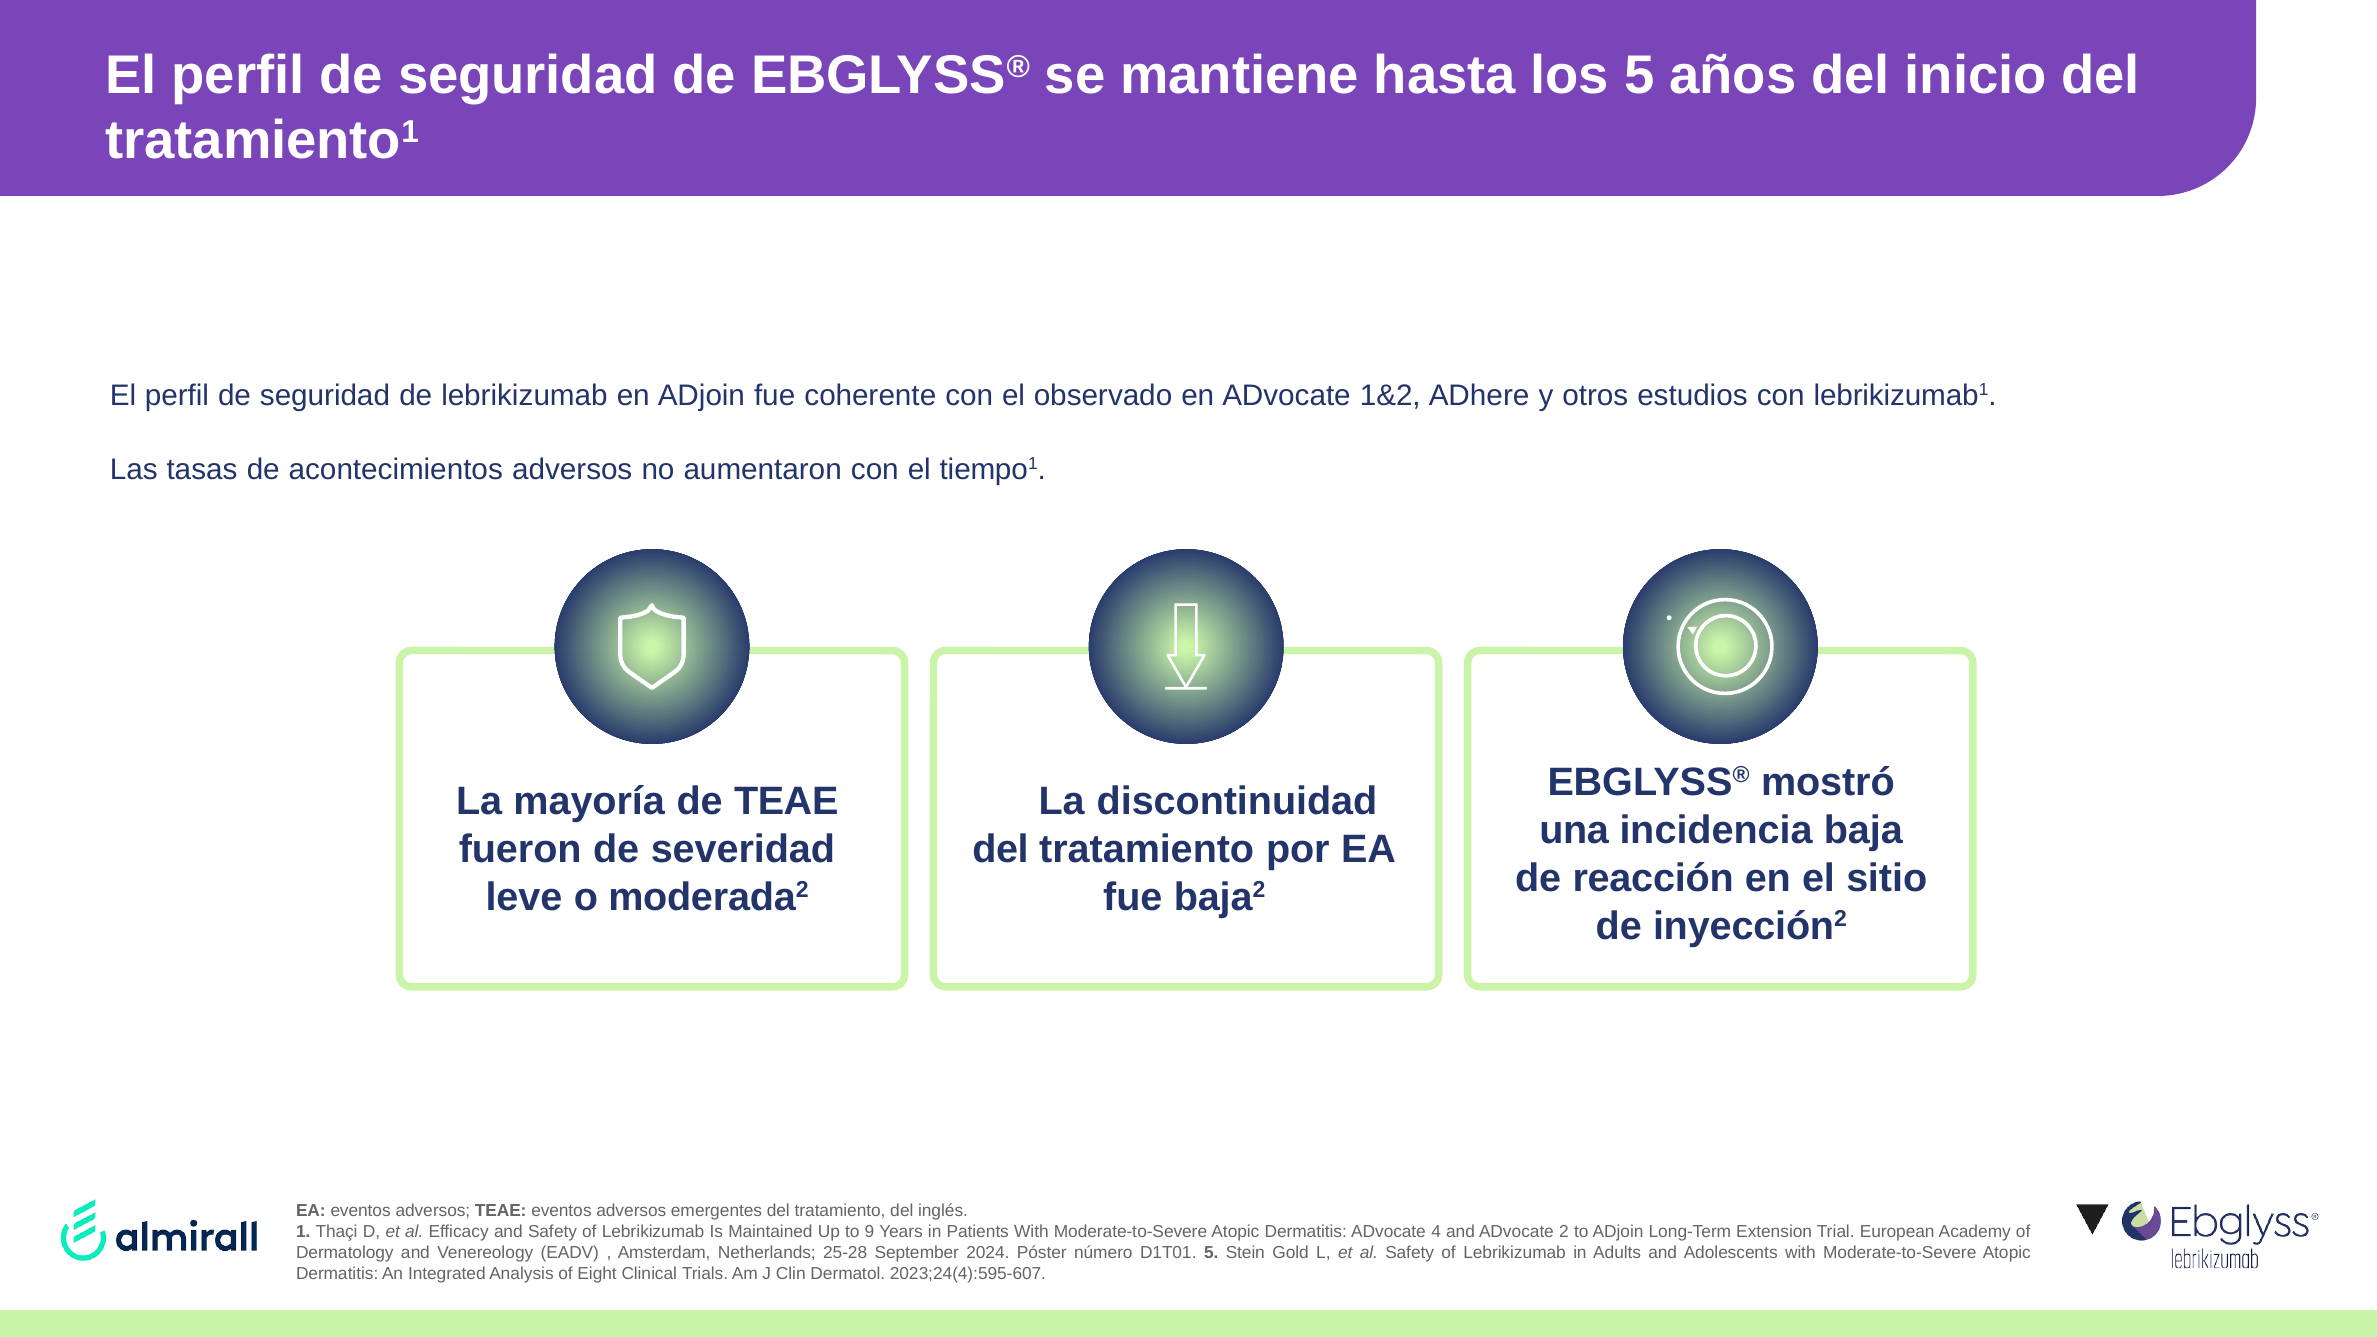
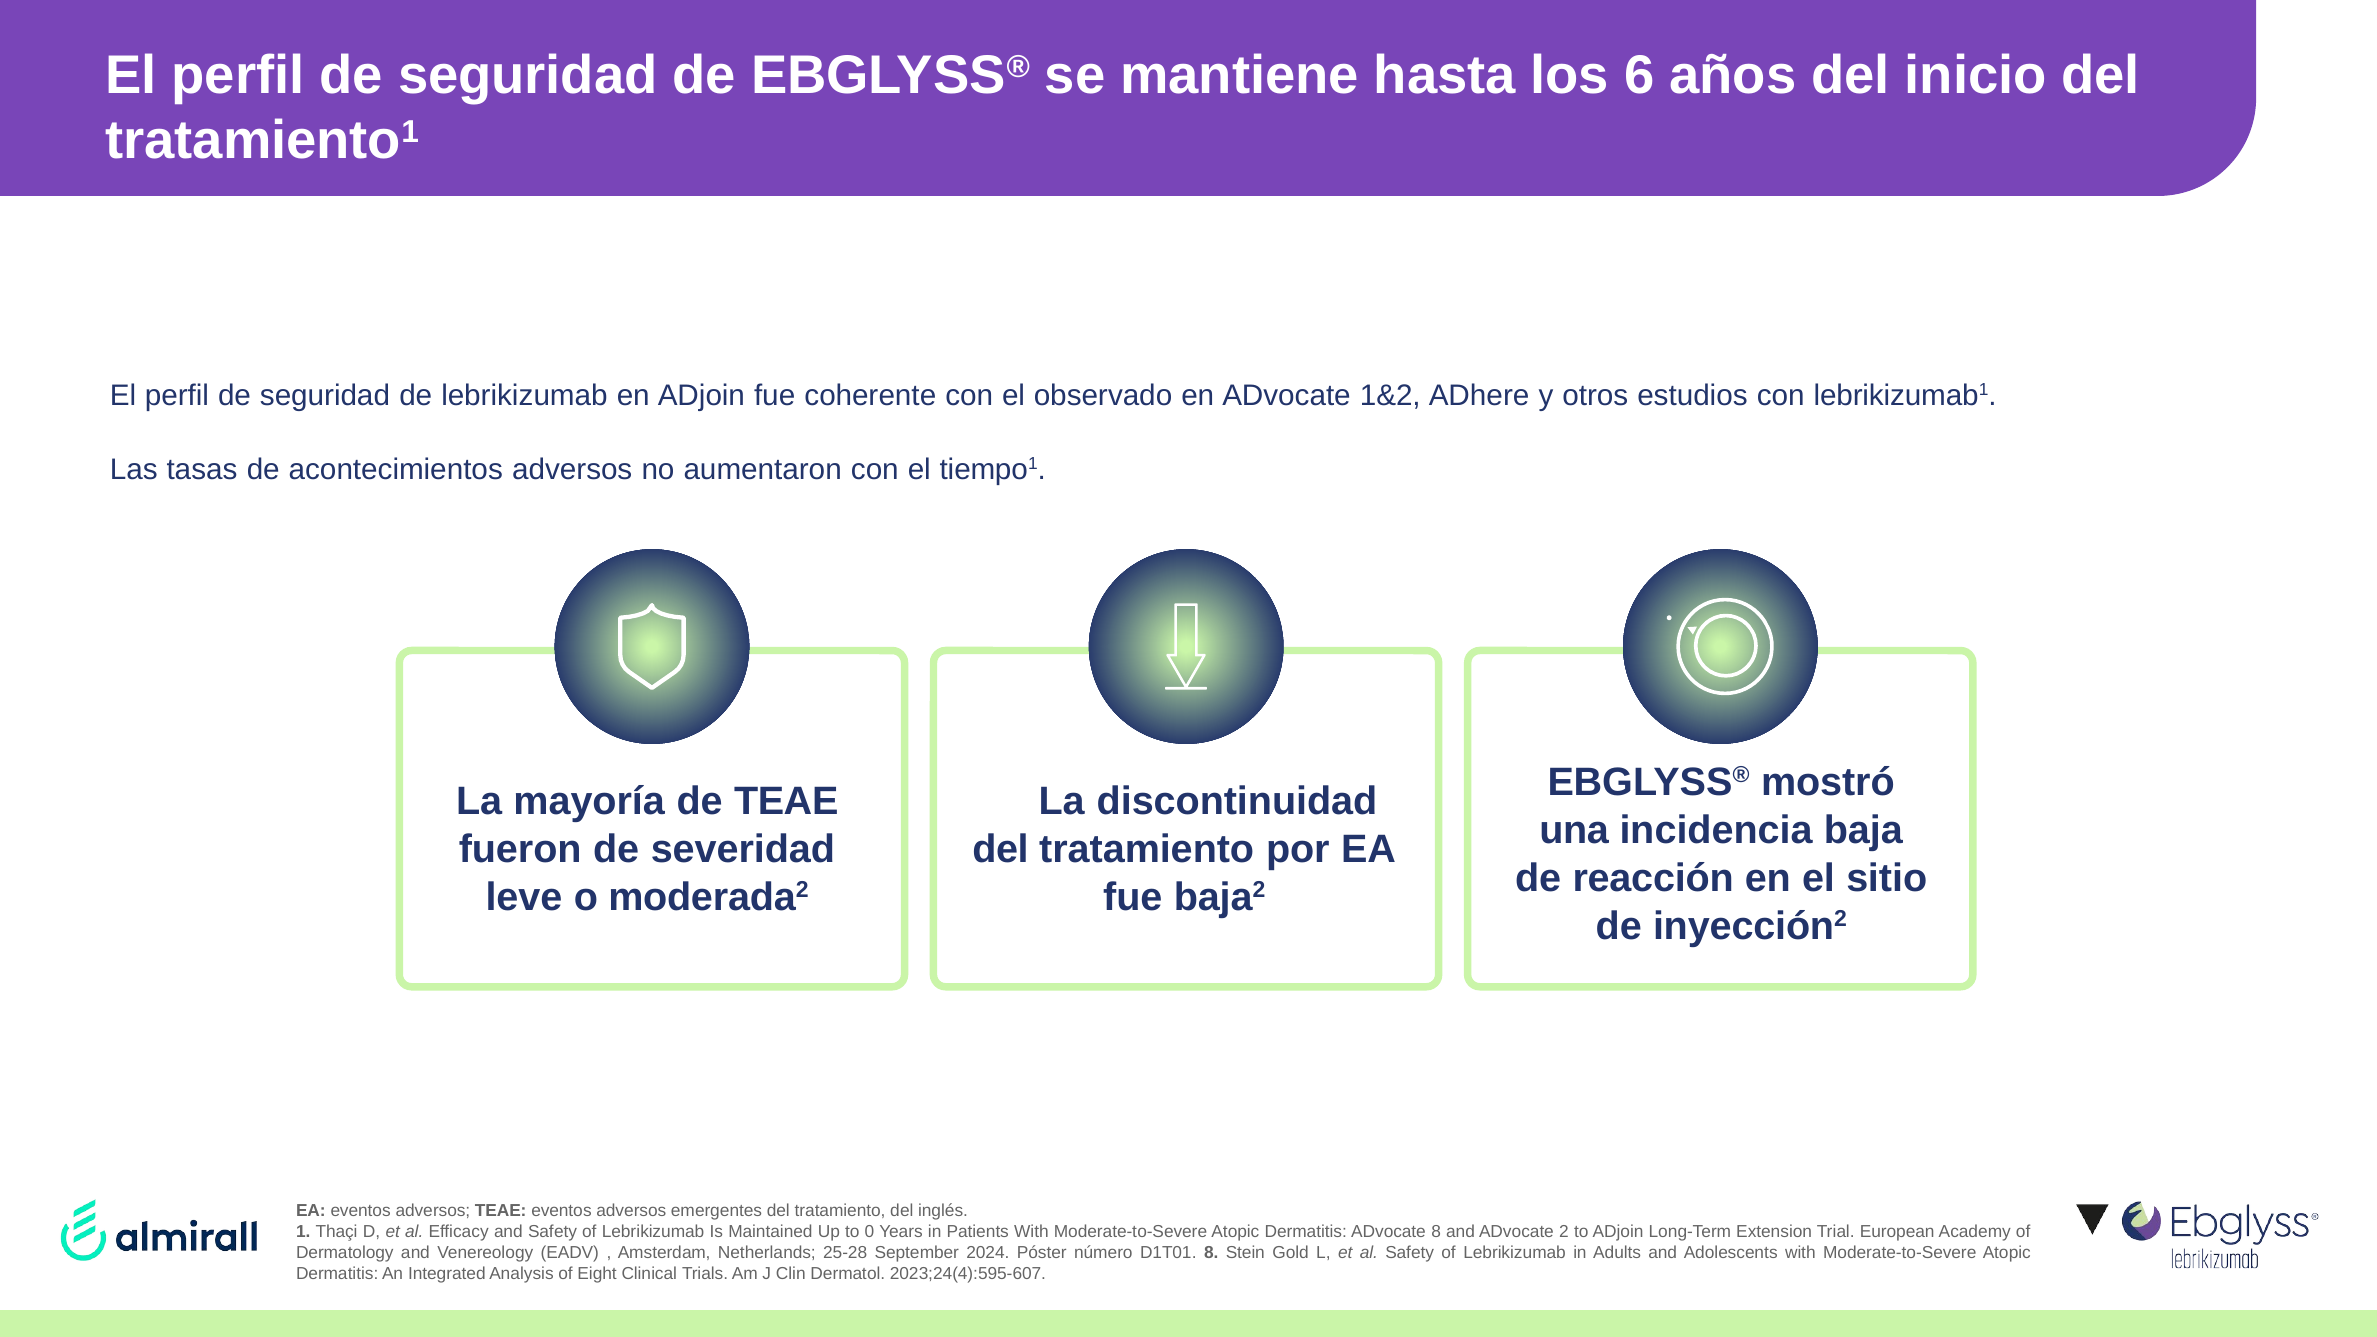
los 5: 5 -> 6 (1639, 75)
9: 9 -> 0 (869, 1232)
ADvocate 4: 4 -> 8 (1436, 1232)
D1T01 5: 5 -> 8 (1211, 1253)
